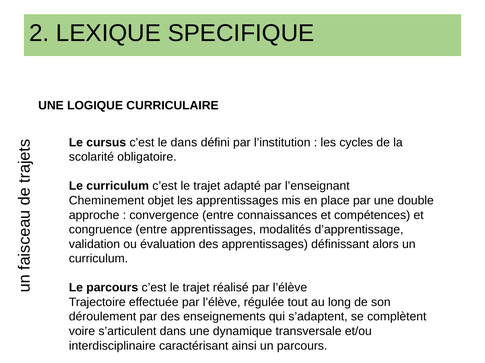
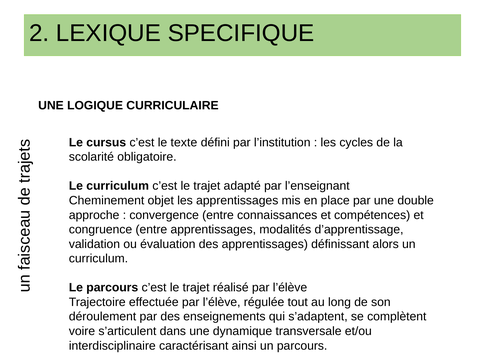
le dans: dans -> texte (184, 143)
